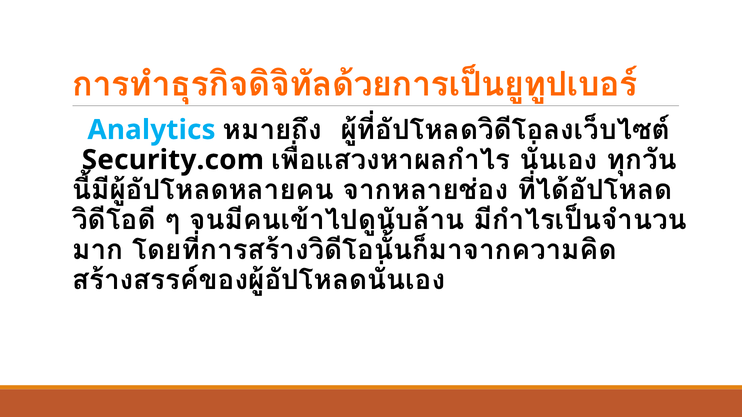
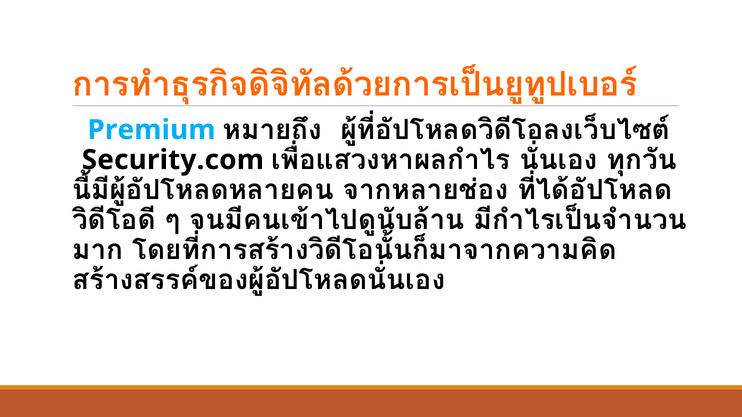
Analytics: Analytics -> Premium (151, 130)
